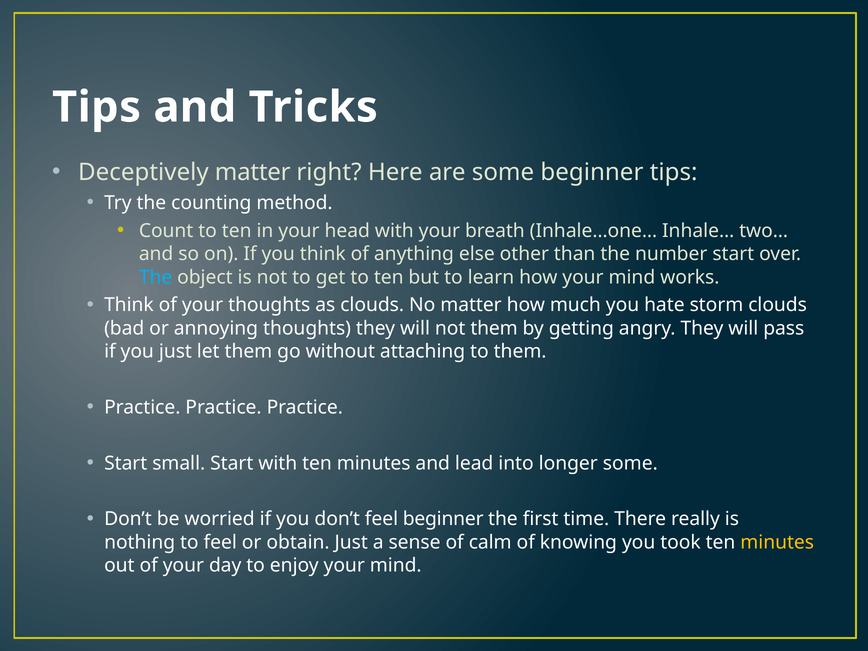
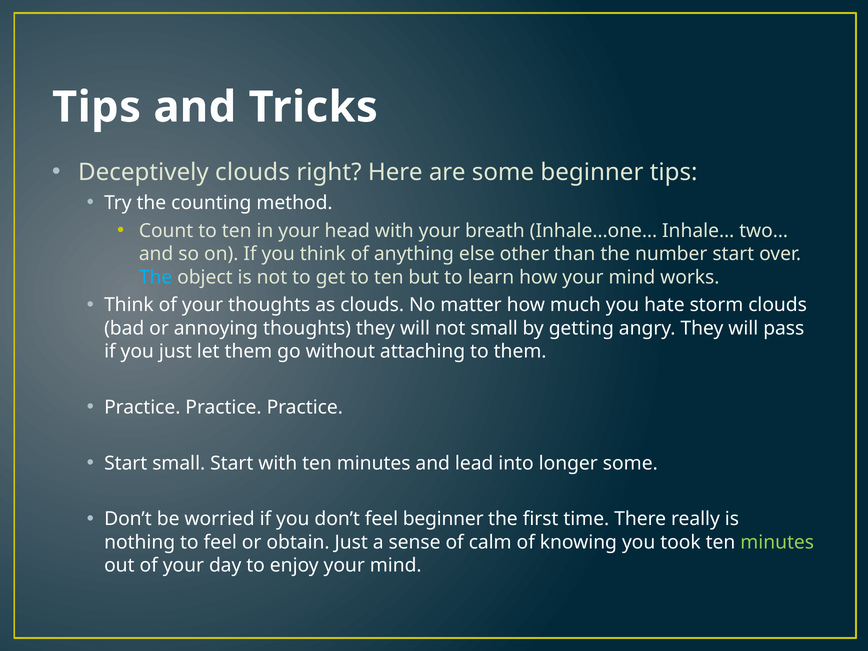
Deceptively matter: matter -> clouds (253, 172)
not them: them -> small (494, 328)
minutes colour: yellow -> light green (777, 542)
